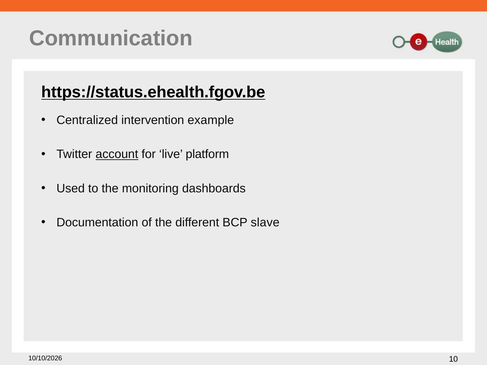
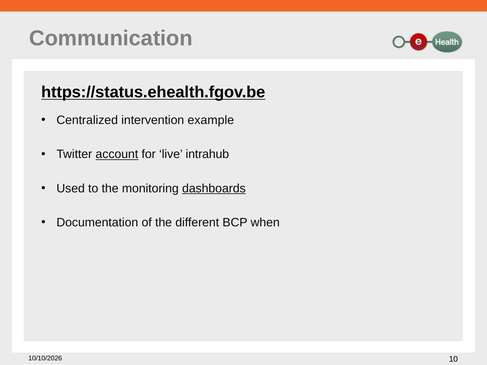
platform: platform -> intrahub (207, 154)
dashboards underline: none -> present (214, 189)
slave: slave -> when (265, 223)
